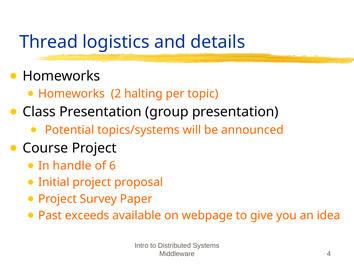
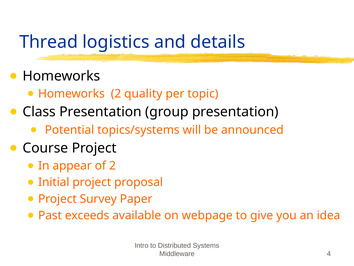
halting: halting -> quality (143, 93)
handle: handle -> appear (72, 165)
of 6: 6 -> 2 (112, 165)
